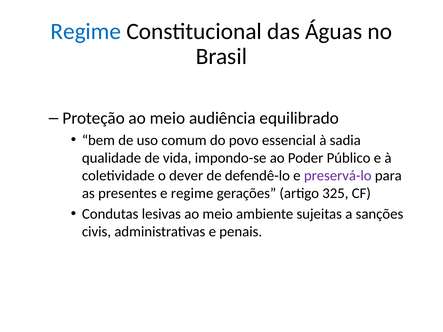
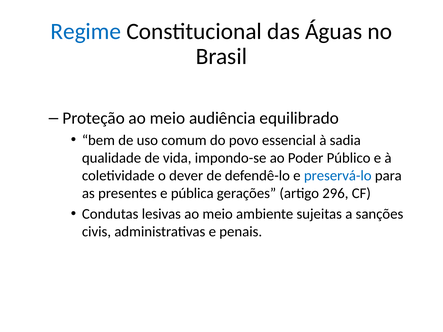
preservá-lo colour: purple -> blue (338, 176)
e regime: regime -> pública (192, 193)
325: 325 -> 296 (335, 193)
